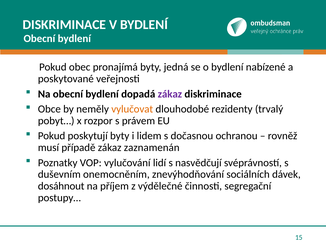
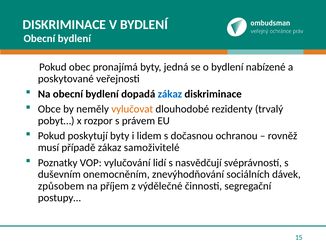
zákaz colour: purple -> blue (170, 94)
zaznamenán: zaznamenán -> samoživitelé (152, 148)
dosáhnout: dosáhnout -> způsobem (61, 186)
